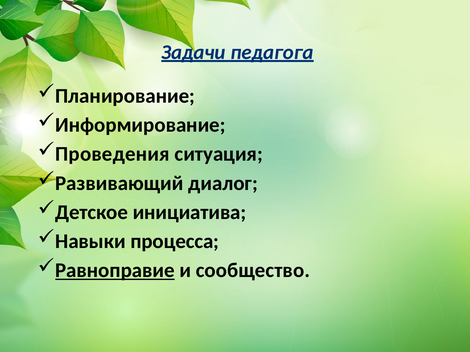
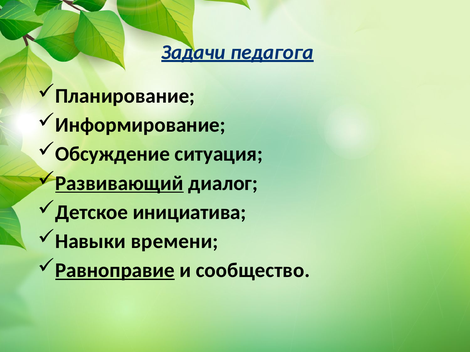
Проведения: Проведения -> Обсуждение (113, 154)
Развивающий underline: none -> present (119, 183)
процесса: процесса -> времени (175, 242)
